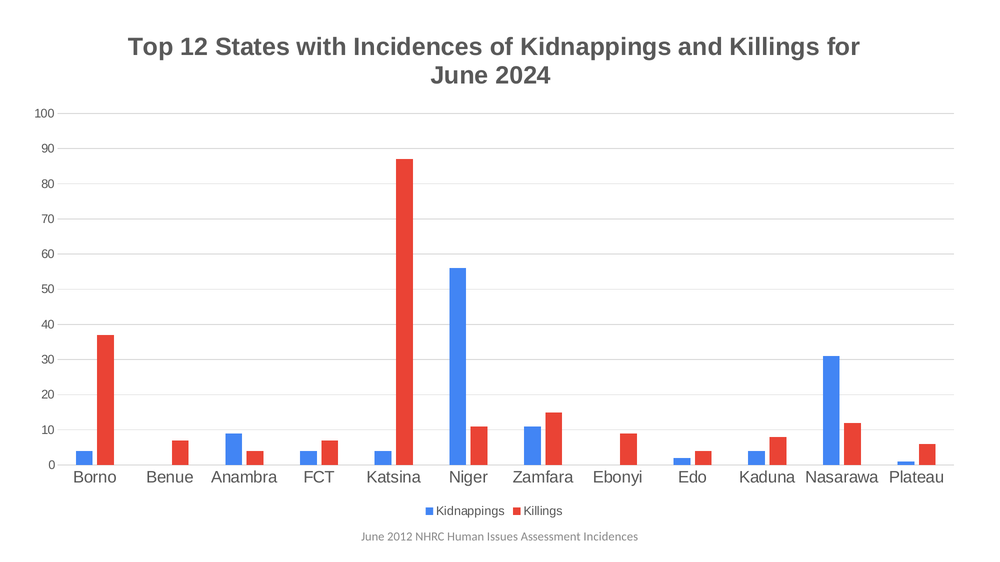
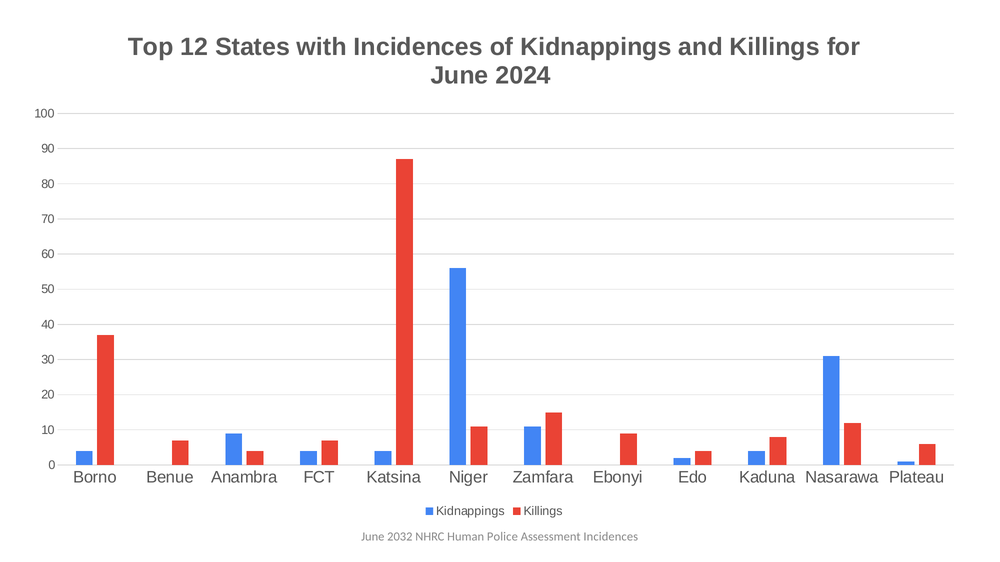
2012: 2012 -> 2032 (400, 537)
Issues: Issues -> Police (502, 537)
